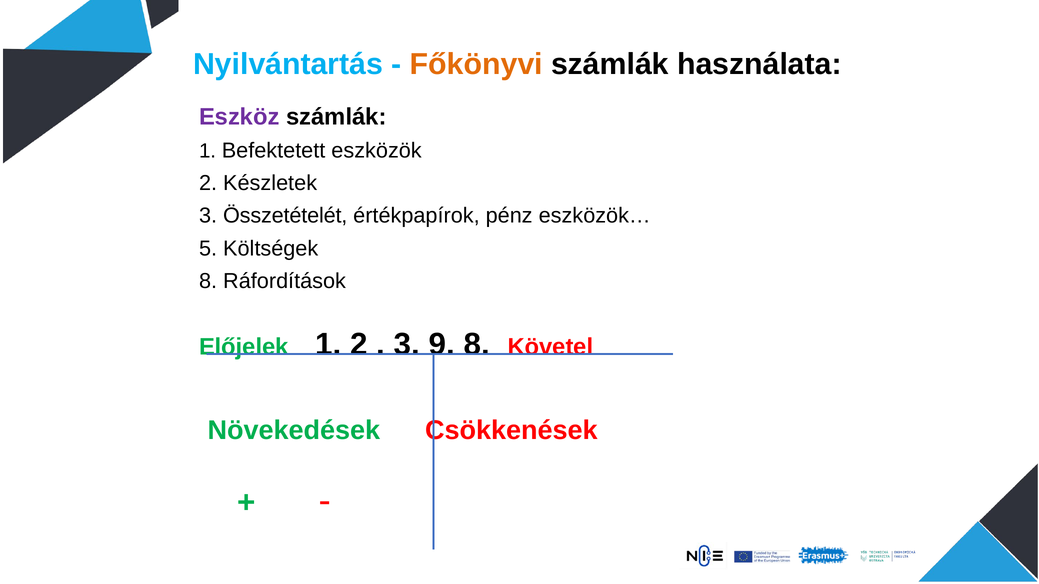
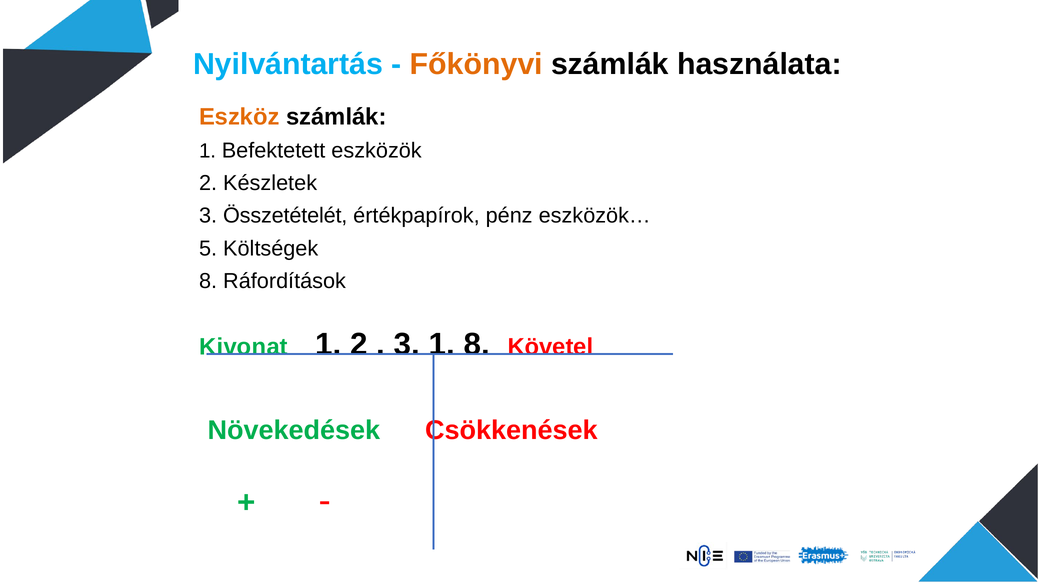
Eszköz colour: purple -> orange (239, 117)
Előjelek: Előjelek -> Kivonat (244, 347)
3 9: 9 -> 1 (442, 344)
